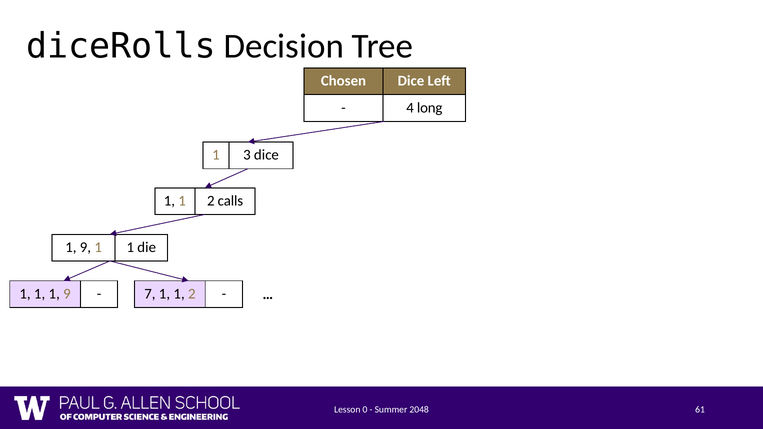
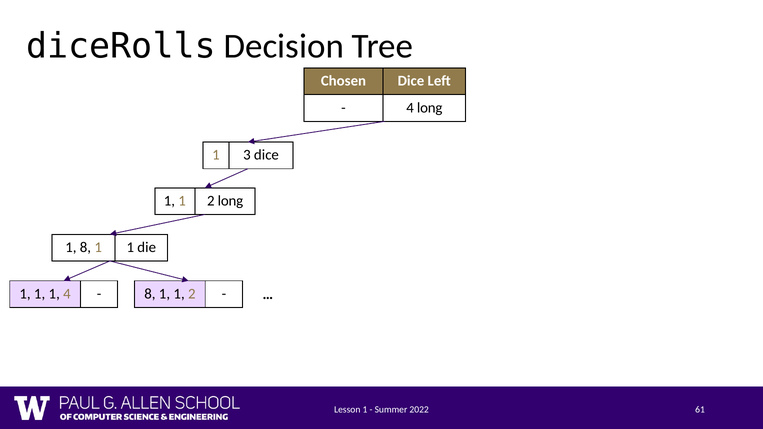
2 calls: calls -> long (230, 201)
9: 9 -> 8 (85, 247)
1 1 9: 9 -> 4 (67, 294)
7: 7 -> 8 (150, 294)
Lesson 0: 0 -> 1 (365, 410)
2048: 2048 -> 2022 (419, 410)
